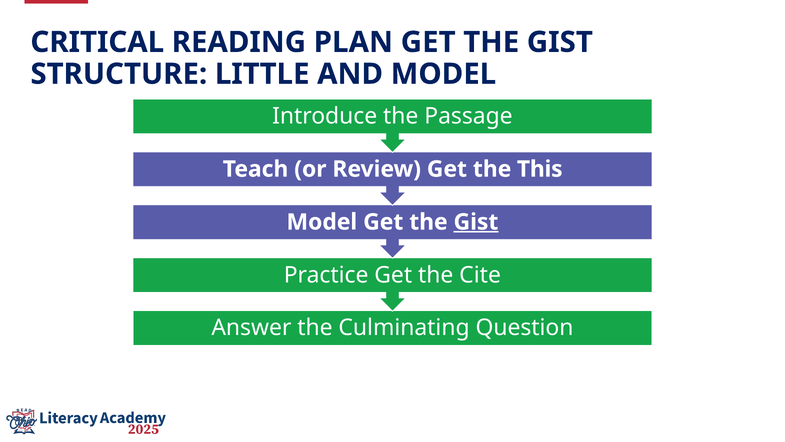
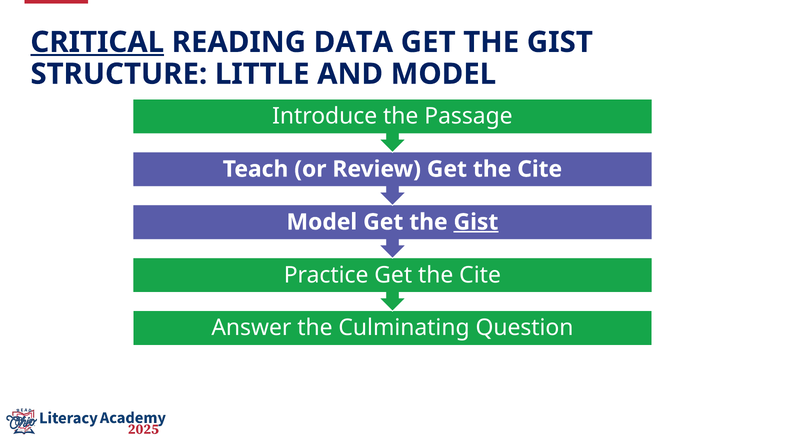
CRITICAL underline: none -> present (97, 42)
PLAN: PLAN -> DATA (353, 42)
This: This -> Cite (540, 169)
